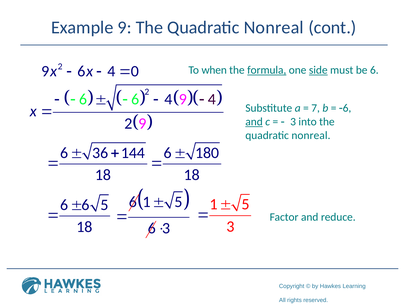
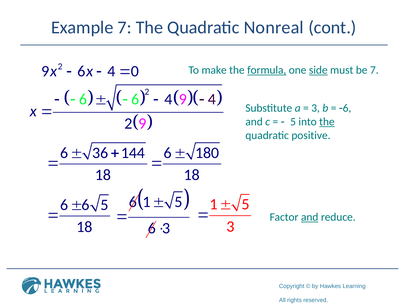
Example 9: 9 -> 7 (125, 27)
when: when -> make (214, 70)
be 6: 6 -> 7 (374, 70)
7: 7 -> 3 (316, 108)
and underline: present -> none (254, 122)
3: 3 -> 5 (293, 122)
the underline: none -> present (327, 122)
nonreal: nonreal -> positive (311, 135)
and underline: none -> present (310, 217)
